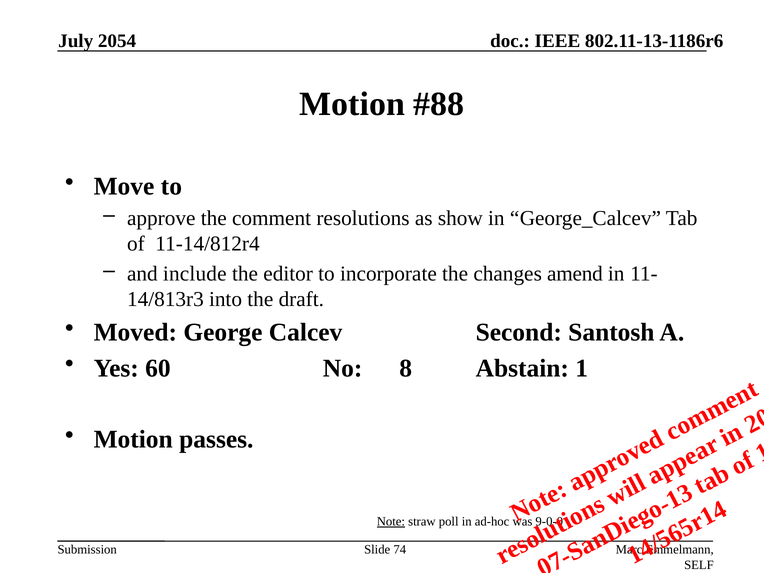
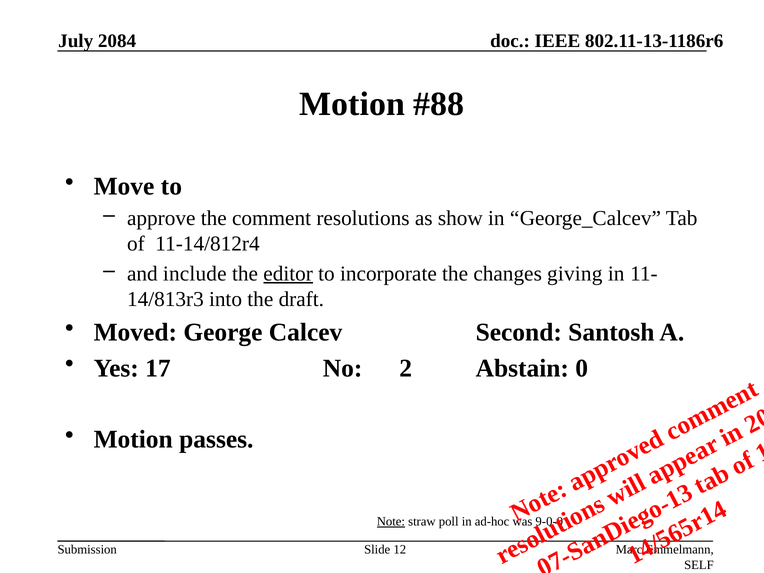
2054: 2054 -> 2084 (117, 41)
editor underline: none -> present (288, 274)
amend: amend -> giving (575, 274)
60: 60 -> 17 (158, 368)
No 8: 8 -> 2 (406, 368)
Abstain 1: 1 -> 0 (582, 368)
74: 74 -> 12 (400, 550)
